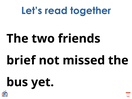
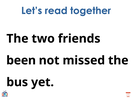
brief: brief -> been (21, 60)
